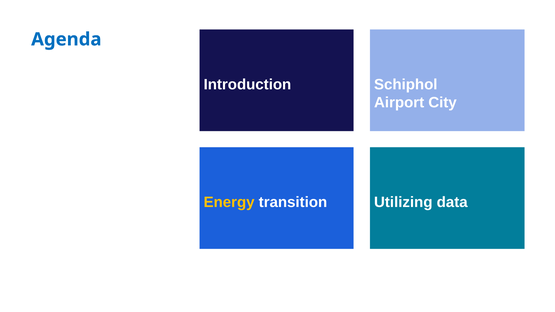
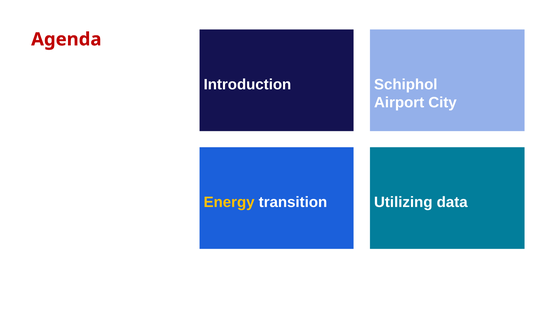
Agenda colour: blue -> red (66, 39)
